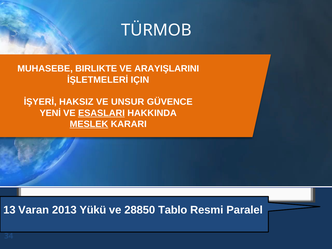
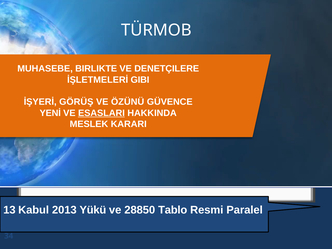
ARAYIŞLARINI: ARAYIŞLARINI -> DENETÇILERE (167, 69)
IÇIN: IÇIN -> GIBI (140, 80)
HAKSIZ: HAKSIZ -> GÖRÜŞ (76, 102)
UNSUR: UNSUR -> ÖZÜNÜ (128, 102)
MESLEK underline: present -> none (89, 124)
Varan: Varan -> Kabul (34, 210)
